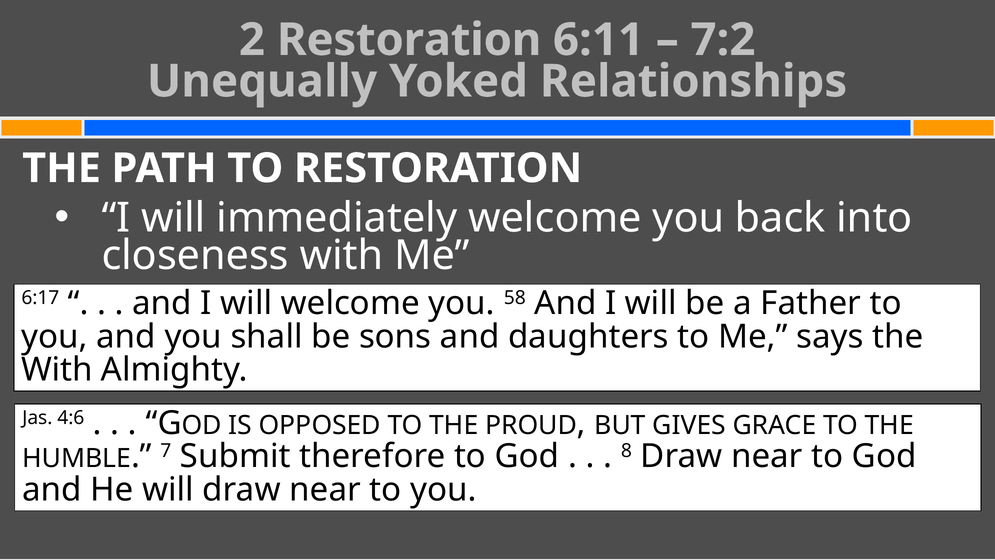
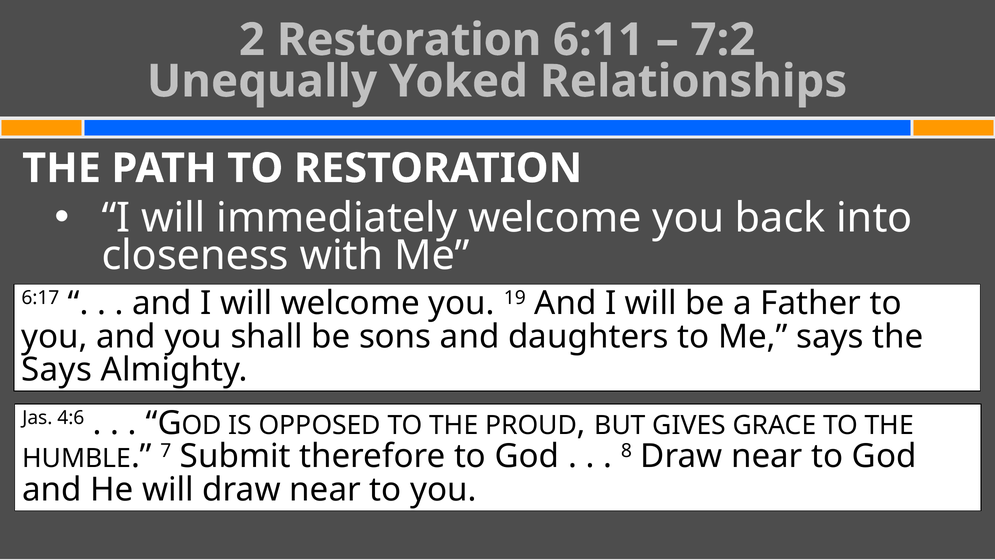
58: 58 -> 19 (515, 298)
With: With -> Says (57, 370)
